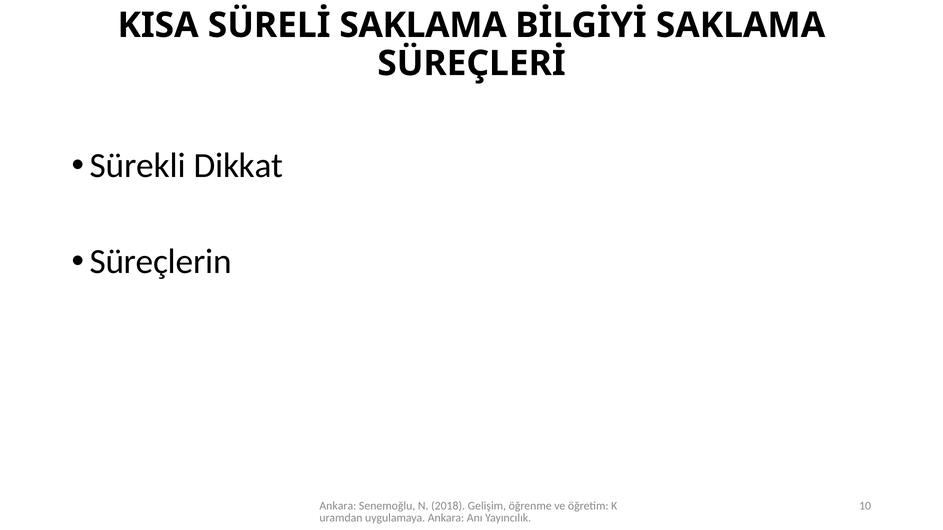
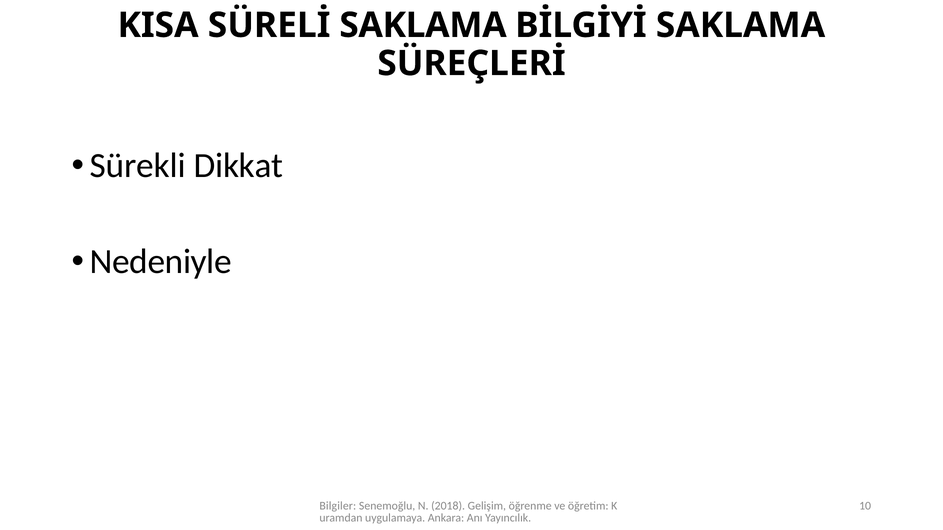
Süreçlerin: Süreçlerin -> Nedeniyle (161, 262)
Ankara: Ankara -> Bilgiler (338, 506)
